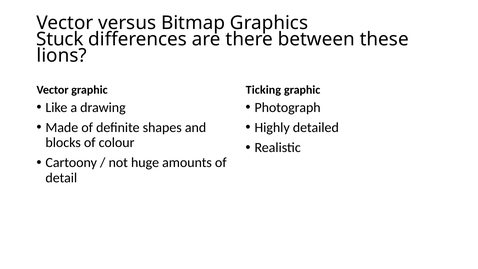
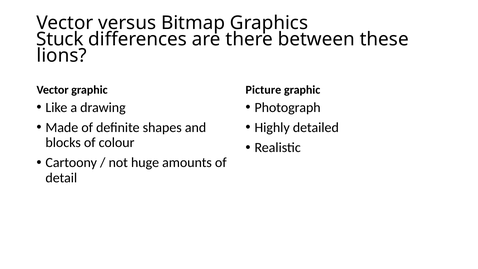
Ticking: Ticking -> Picture (263, 90)
